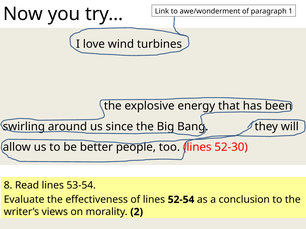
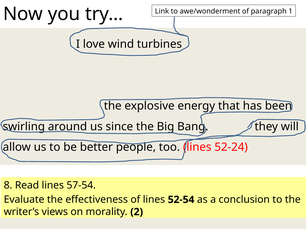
52-30: 52-30 -> 52-24 (231, 147)
53-54: 53-54 -> 57-54 (81, 186)
